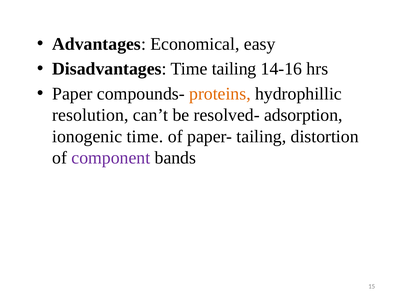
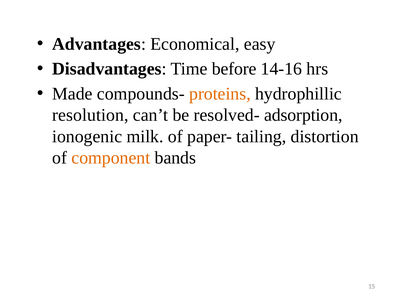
Time tailing: tailing -> before (234, 69)
Paper: Paper -> Made (72, 94)
ionogenic time: time -> milk (145, 136)
component colour: purple -> orange (111, 157)
